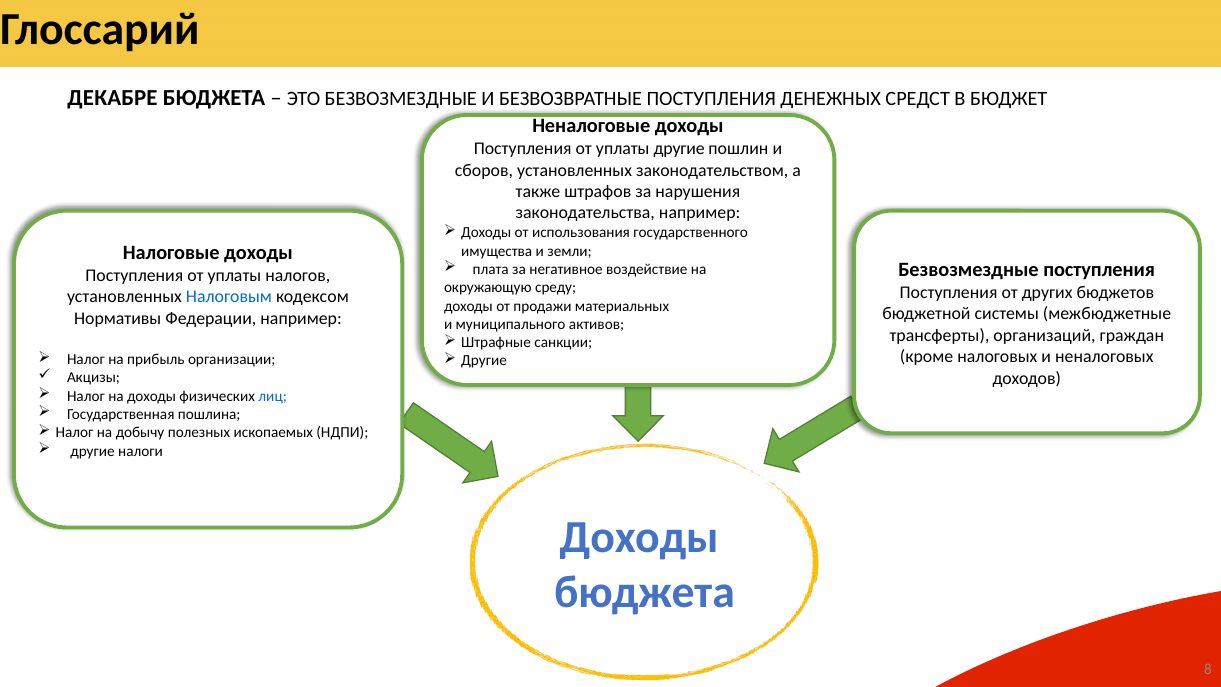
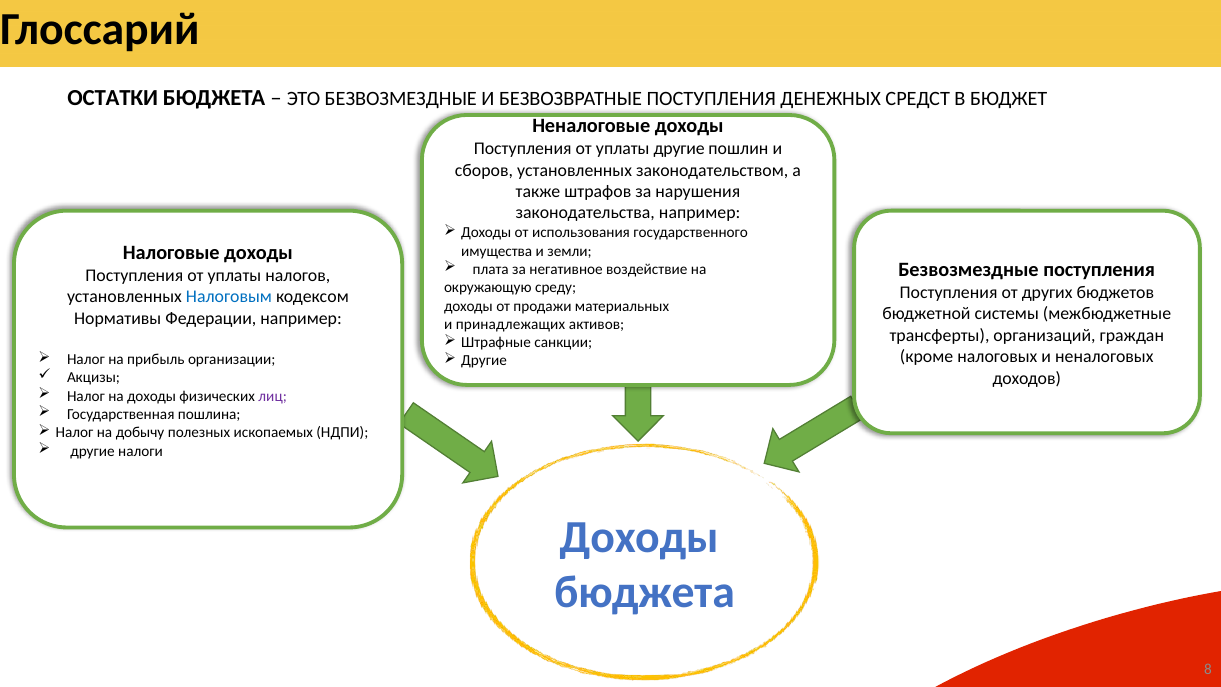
ДЕКАБРЕ: ДЕКАБРЕ -> ОСТАТКИ (113, 98)
муниципального: муниципального -> принадлежащих (510, 324)
лиц colour: blue -> purple (273, 396)
